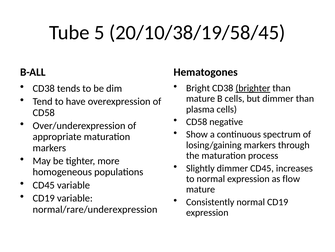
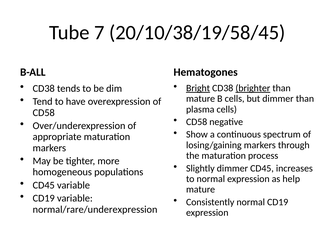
5: 5 -> 7 (99, 32)
Bright underline: none -> present (198, 88)
flow: flow -> help (291, 178)
